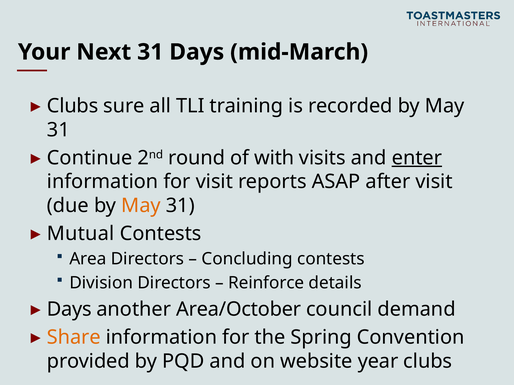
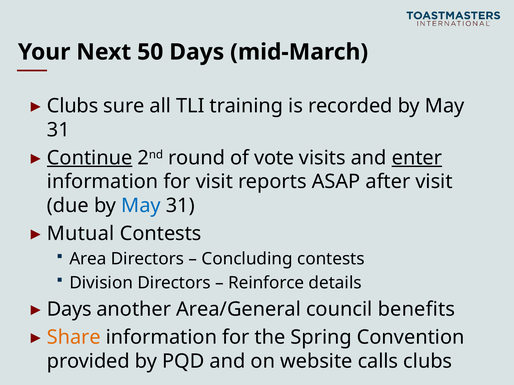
Next 31: 31 -> 50 (150, 52)
Continue underline: none -> present (90, 158)
with: with -> vote (274, 158)
May colour: orange -> blue (141, 206)
Area/October: Area/October -> Area/General (239, 310)
demand: demand -> benefits (416, 310)
year: year -> calls (378, 362)
